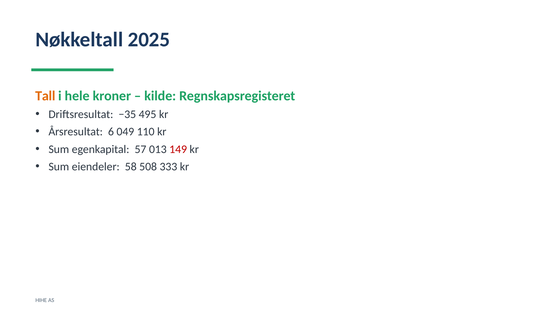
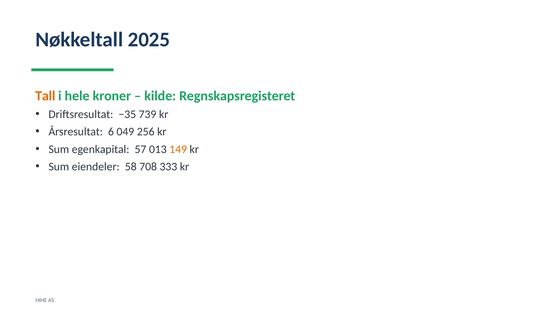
495: 495 -> 739 (148, 115)
110: 110 -> 256 (146, 132)
149 colour: red -> orange (178, 149)
508: 508 -> 708 (148, 167)
